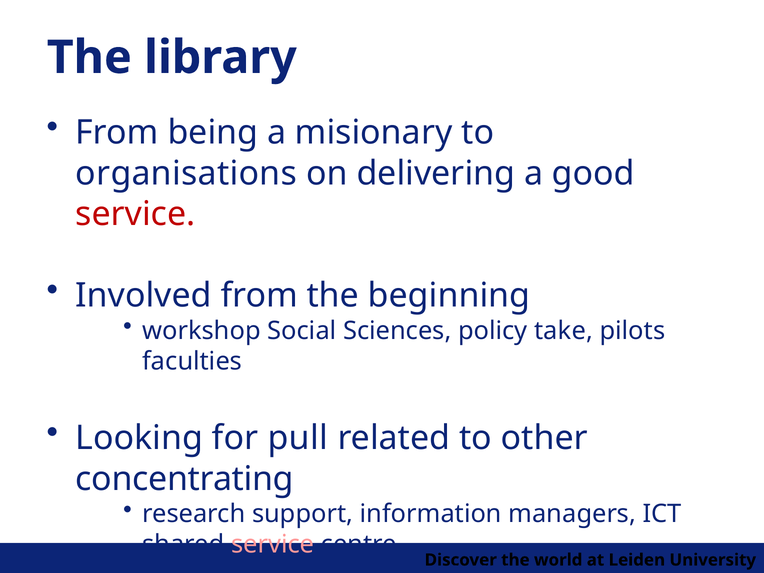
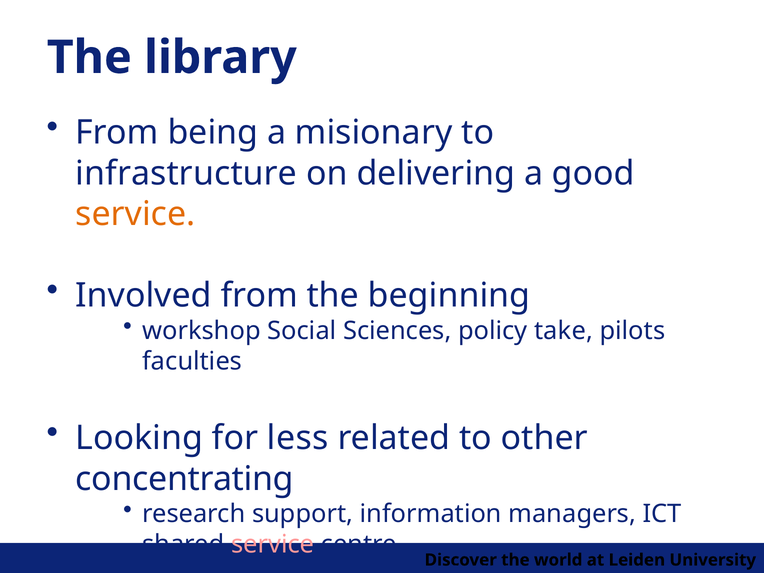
organisations: organisations -> infrastructure (186, 173)
service colour: red -> orange (135, 214)
pull: pull -> less (298, 438)
